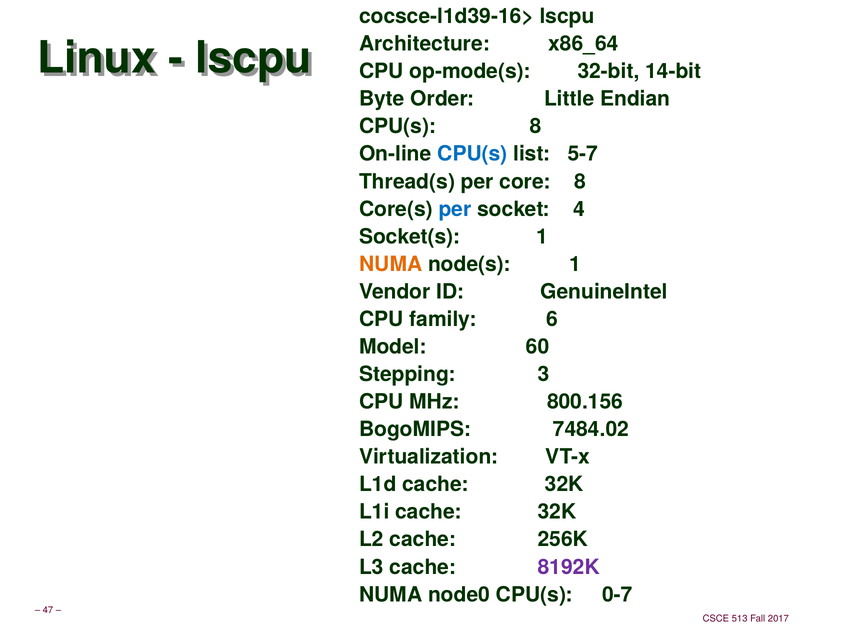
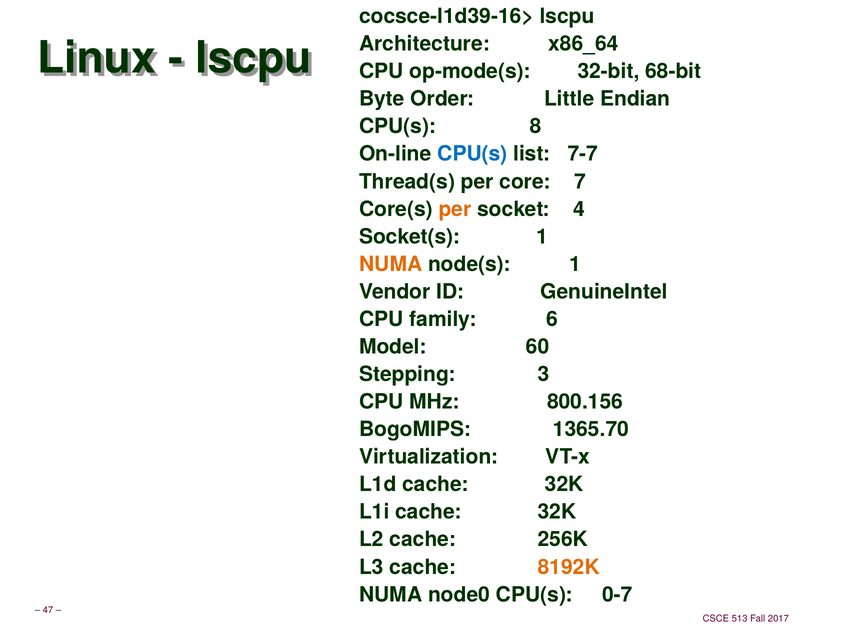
14-bit: 14-bit -> 68-bit (673, 71)
5-7: 5-7 -> 7-7 (583, 154)
core 8: 8 -> 7 (580, 181)
per colour: blue -> orange (455, 209)
7484.02: 7484.02 -> 1365.70 (591, 429)
8192K colour: purple -> orange (569, 567)
